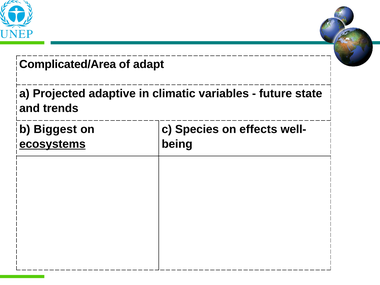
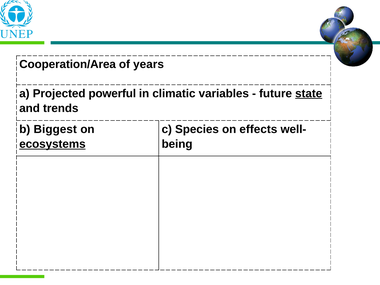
Complicated/Area: Complicated/Area -> Cooperation/Area (68, 64)
adapt: adapt -> years (149, 64)
adaptive: adaptive -> powerful (112, 93)
state underline: none -> present (309, 93)
